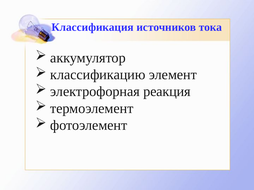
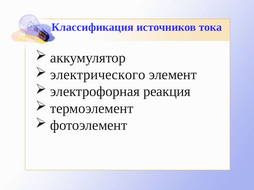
классификацию: классификацию -> электрического (98, 75)
